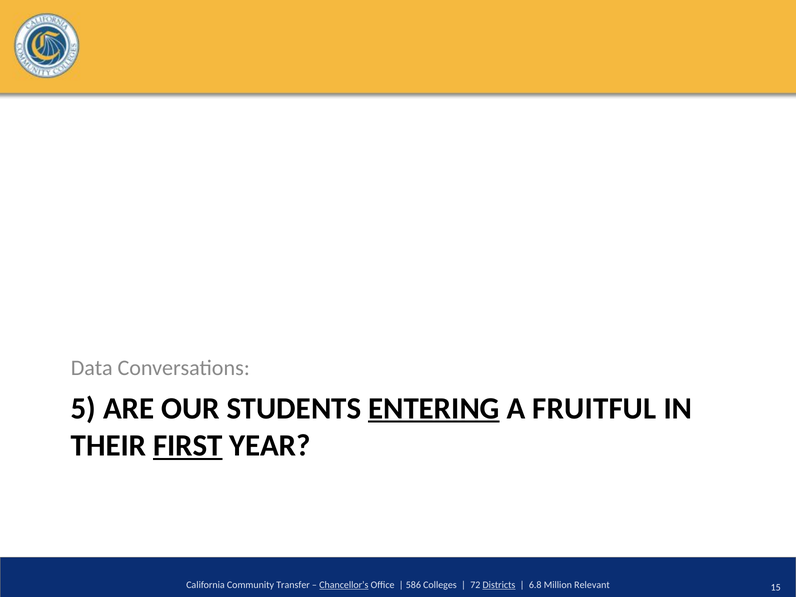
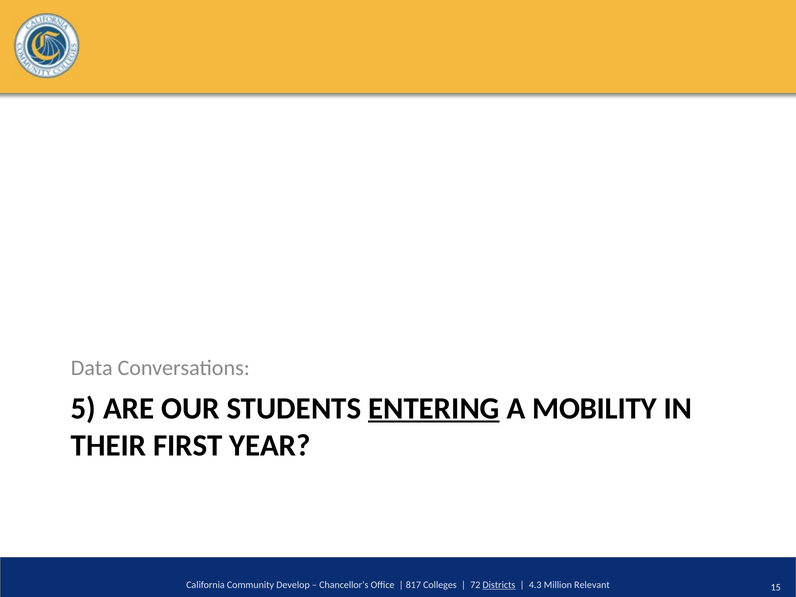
FRUITFUL: FRUITFUL -> MOBILITY (595, 408)
FIRST underline: present -> none (188, 446)
Transfer: Transfer -> Develop (293, 585)
Chancellor’s underline: present -> none (344, 585)
586: 586 -> 817 (413, 585)
6.8: 6.8 -> 4.3 (535, 585)
